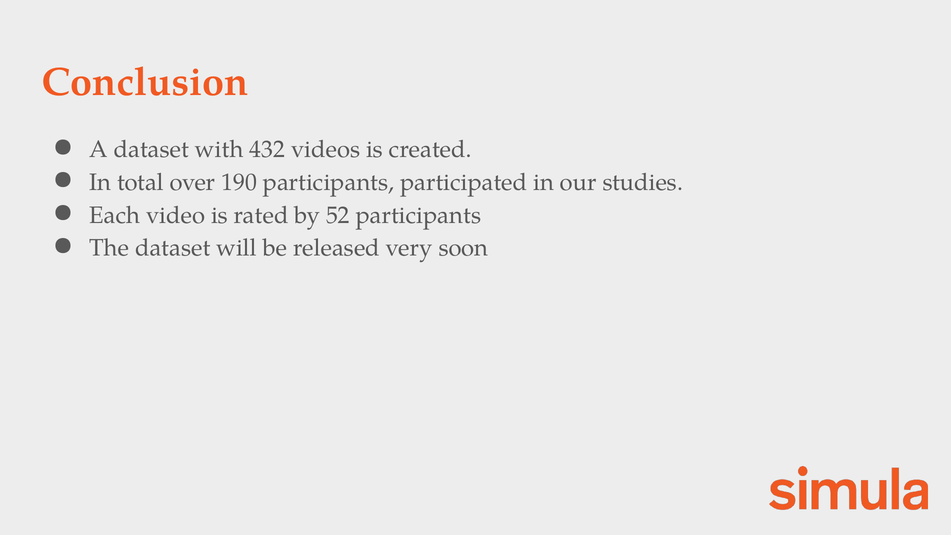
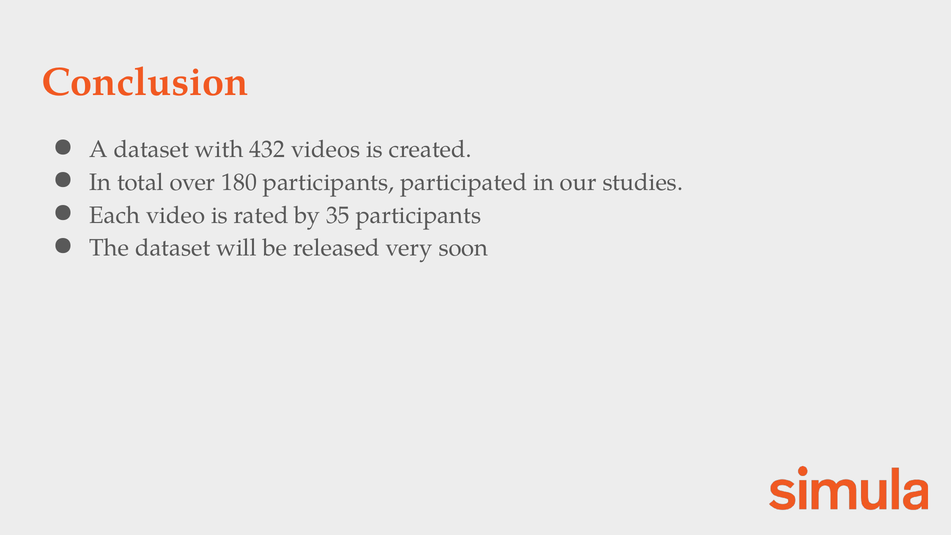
190: 190 -> 180 (239, 182)
52: 52 -> 35 (338, 215)
